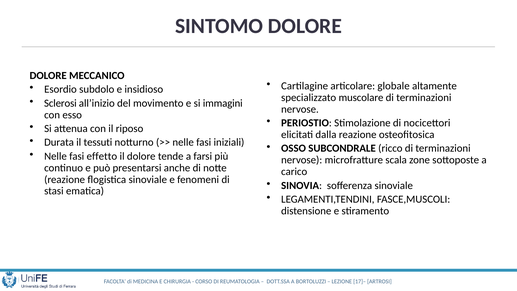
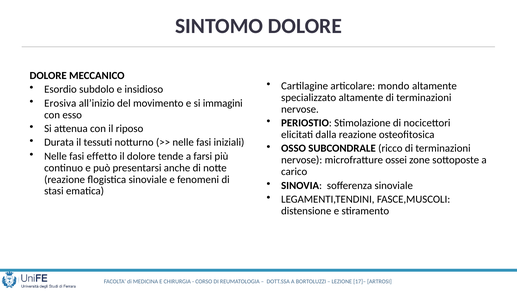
globale: globale -> mondo (394, 86)
specializzato muscolare: muscolare -> altamente (361, 98)
Sclerosi: Sclerosi -> Erosiva (60, 103)
scala: scala -> ossei (396, 160)
